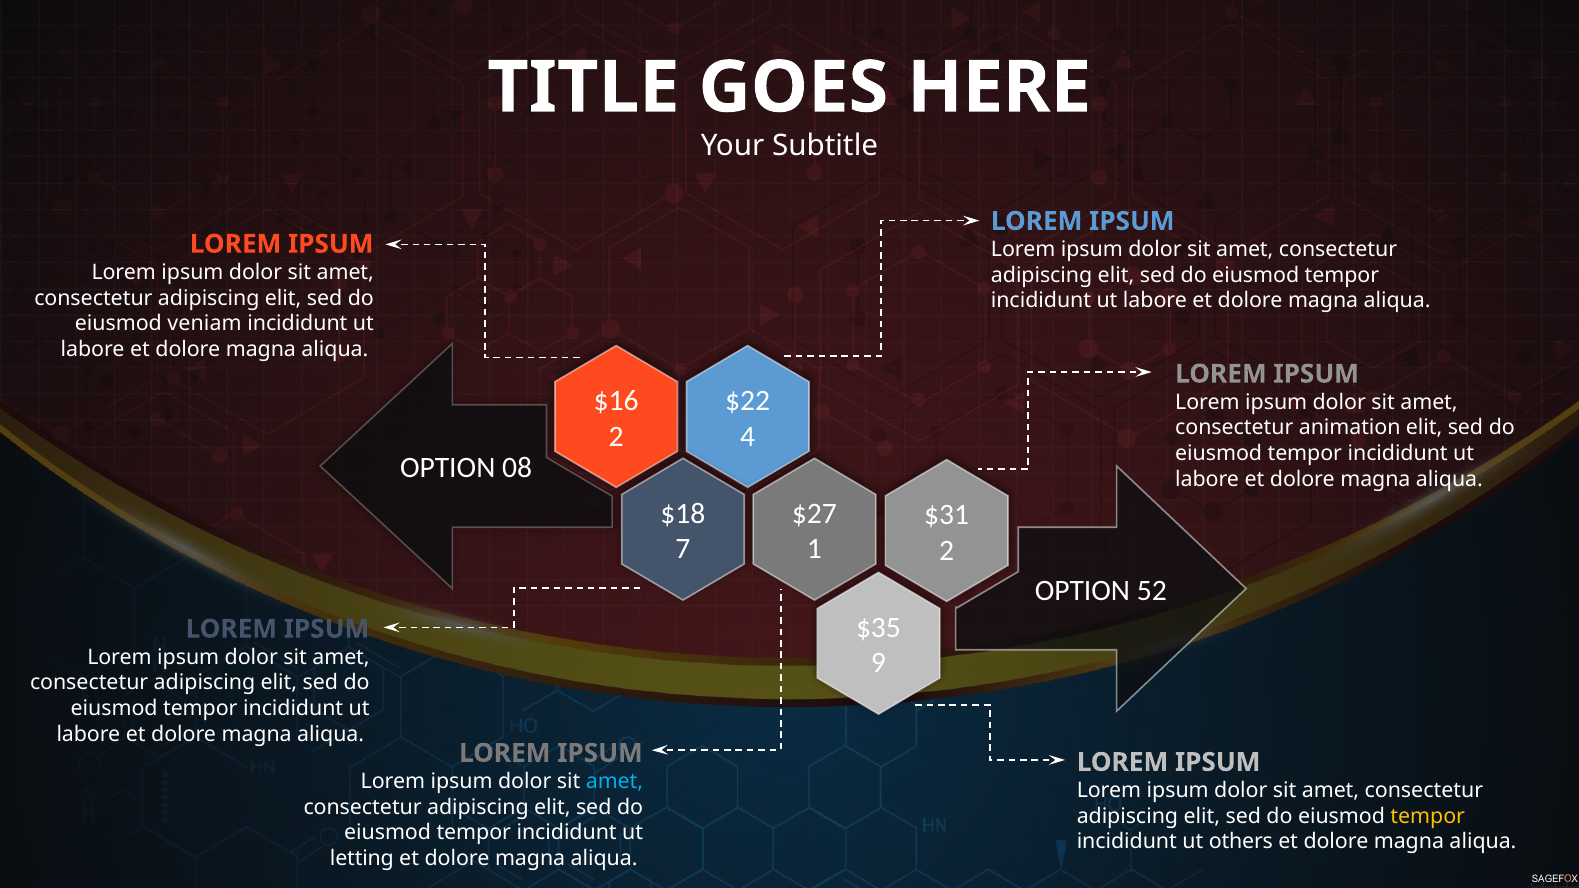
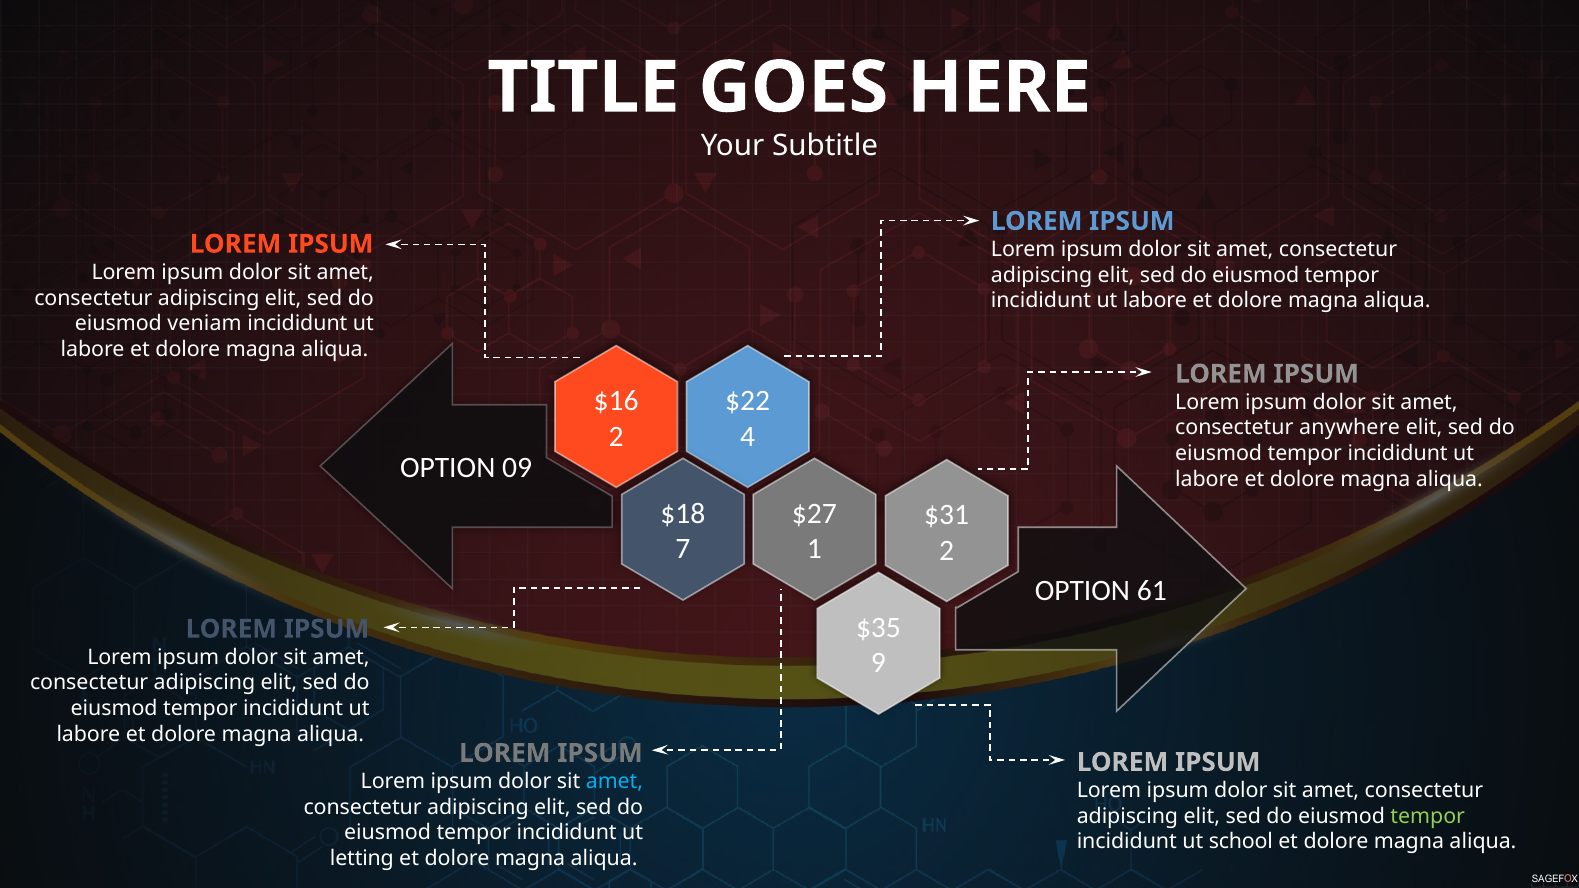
animation: animation -> anywhere (1350, 428)
08: 08 -> 09 (517, 468)
52: 52 -> 61 (1152, 591)
tempor colour: yellow -> light green (1428, 816)
others: others -> school (1241, 842)
